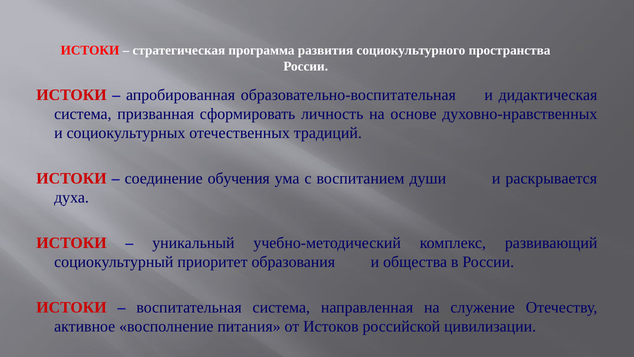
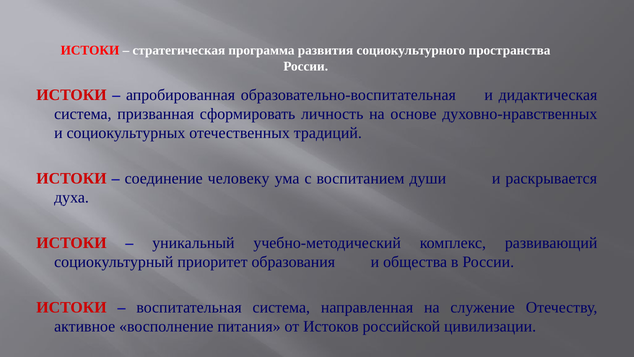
обучения: обучения -> человеку (239, 178)
